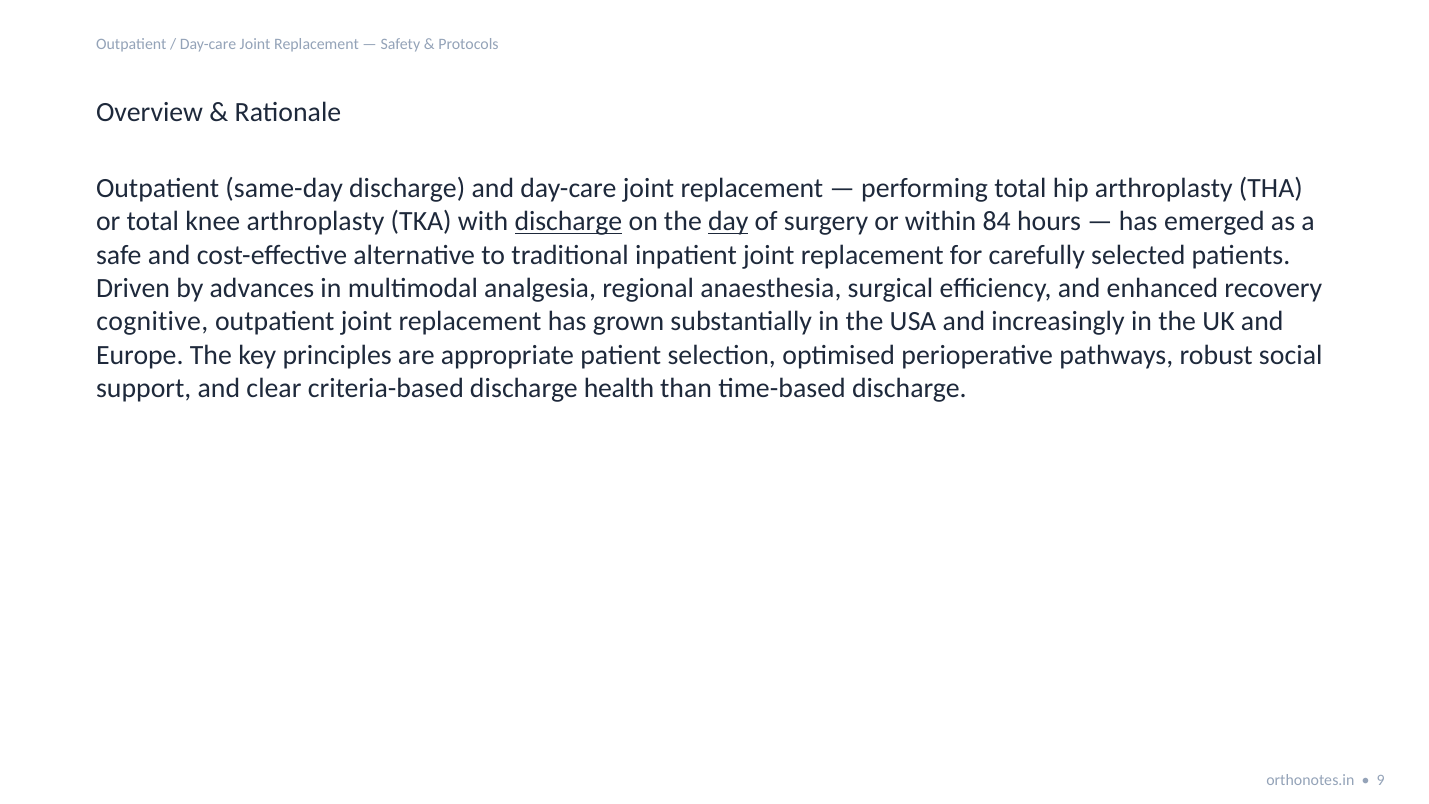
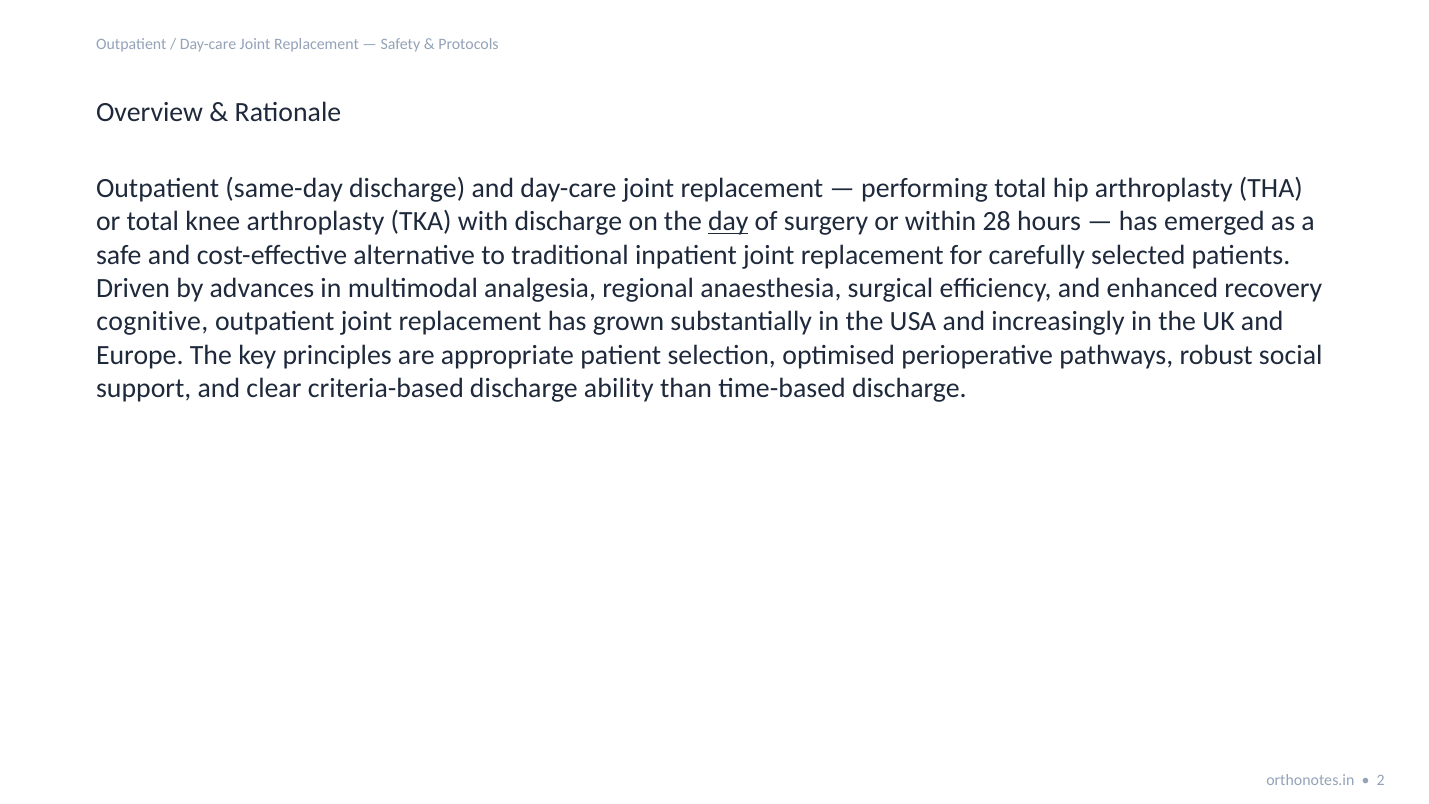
discharge underline: present -> none (568, 222)
84: 84 -> 28 (997, 222)
health: health -> ability (619, 388)
9: 9 -> 2 (1381, 780)
